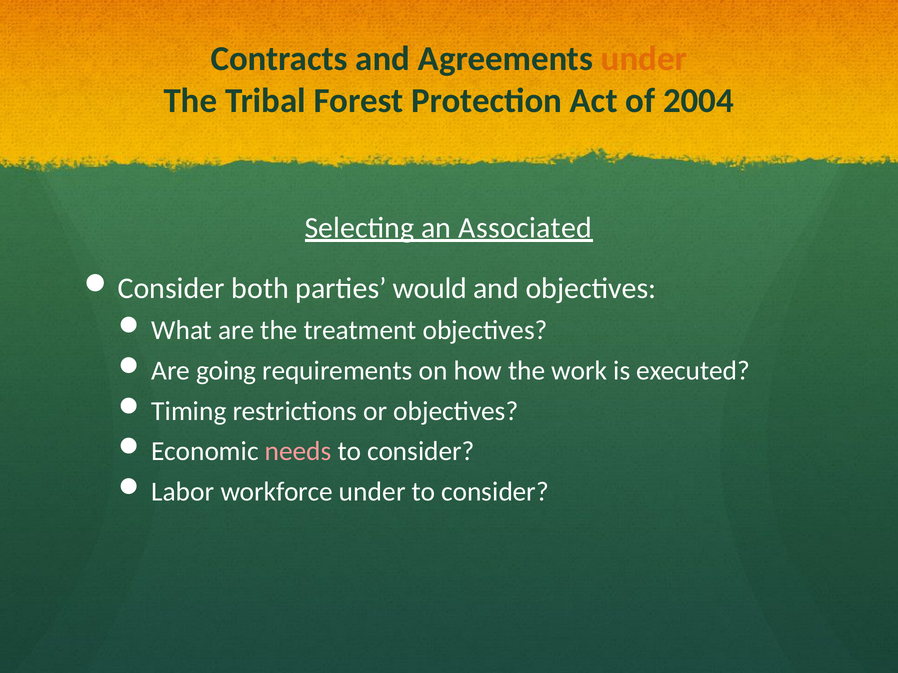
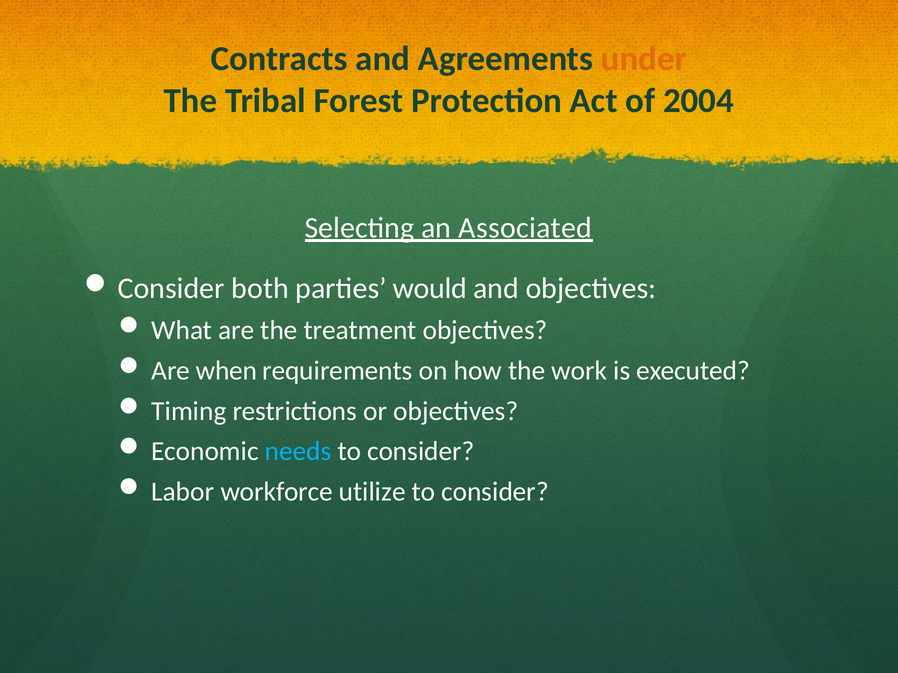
going: going -> when (226, 371)
needs colour: pink -> light blue (298, 452)
workforce under: under -> utilize (372, 492)
